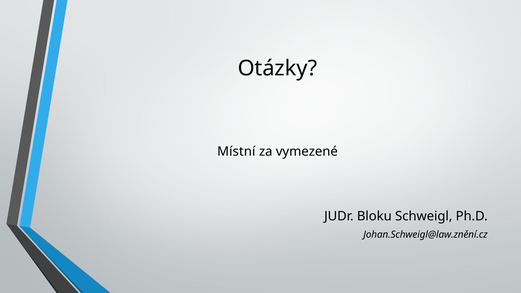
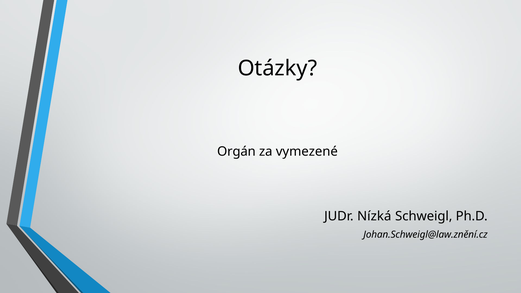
Místní: Místní -> Orgán (236, 152)
Bloku: Bloku -> Nízká (374, 216)
